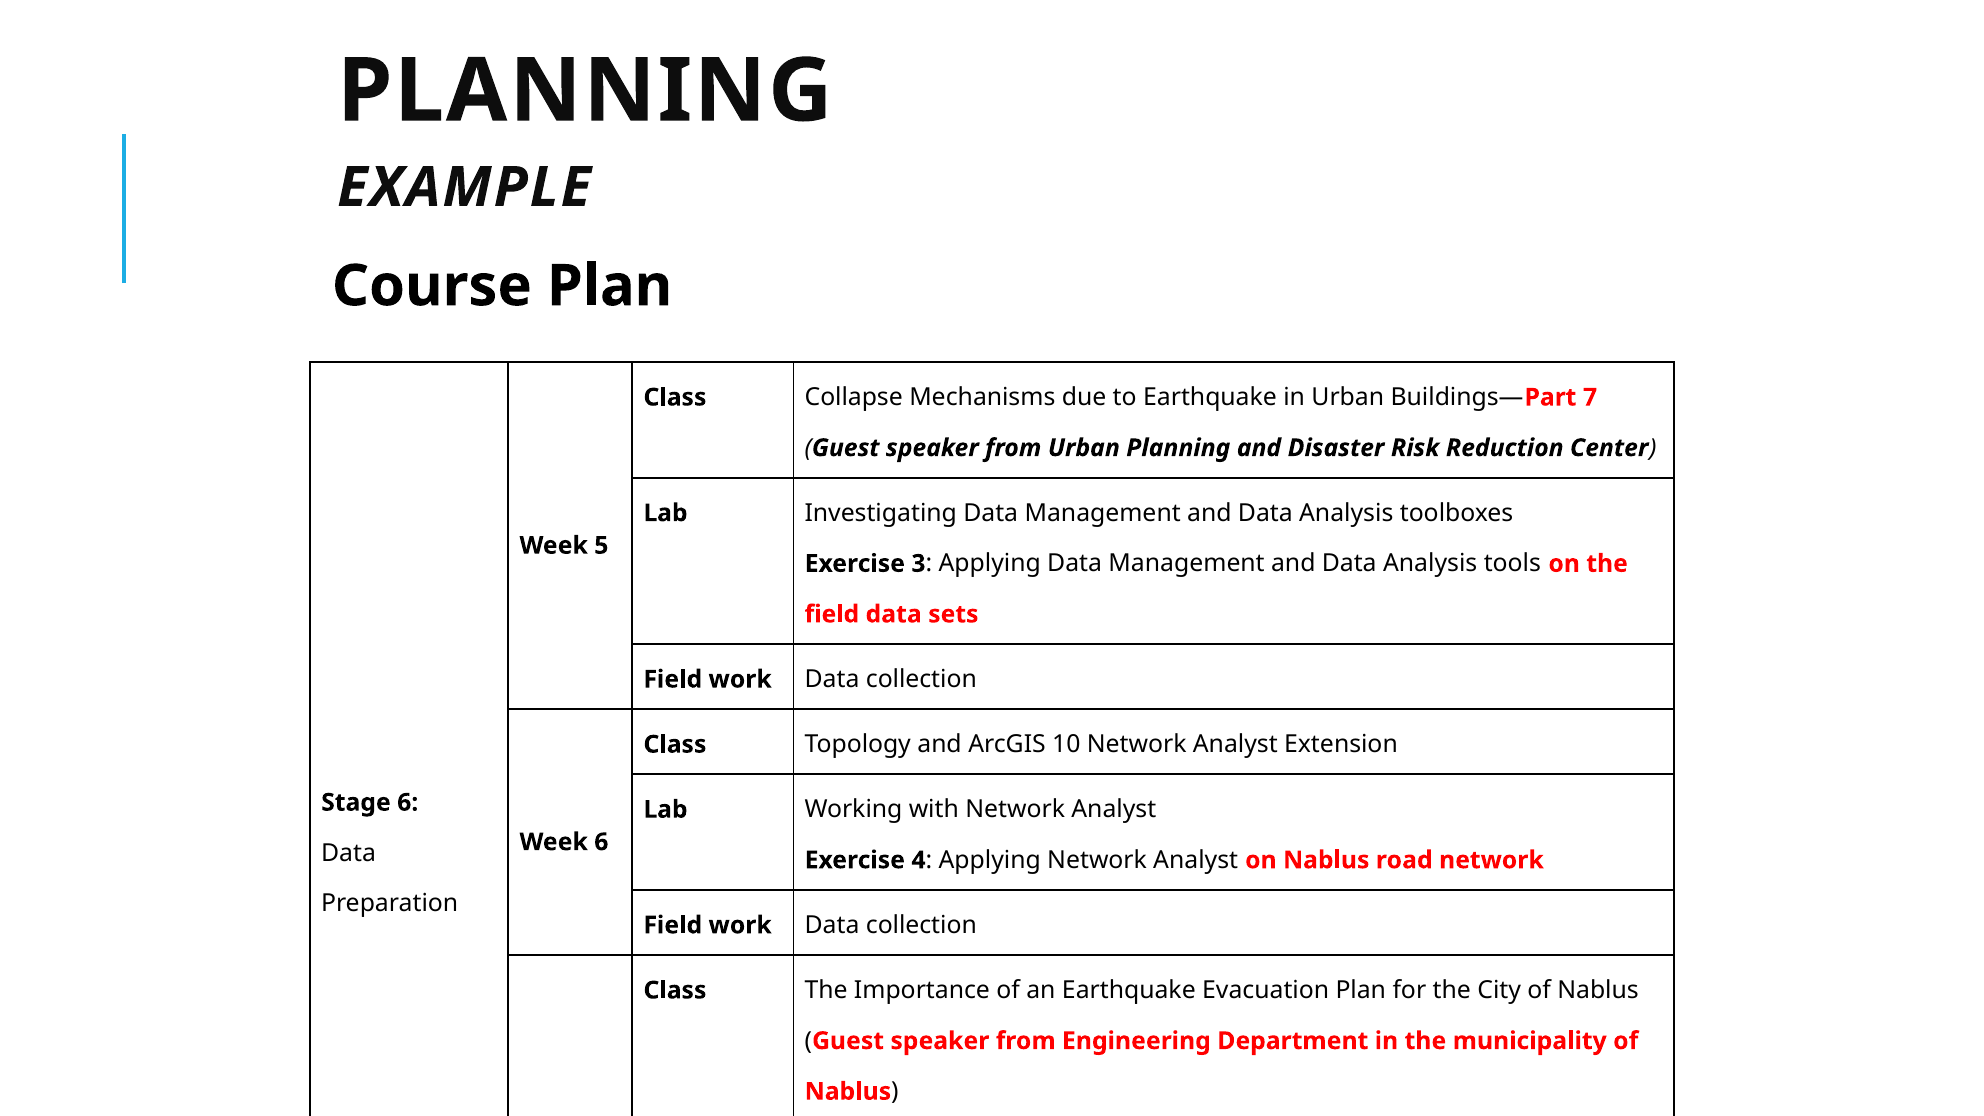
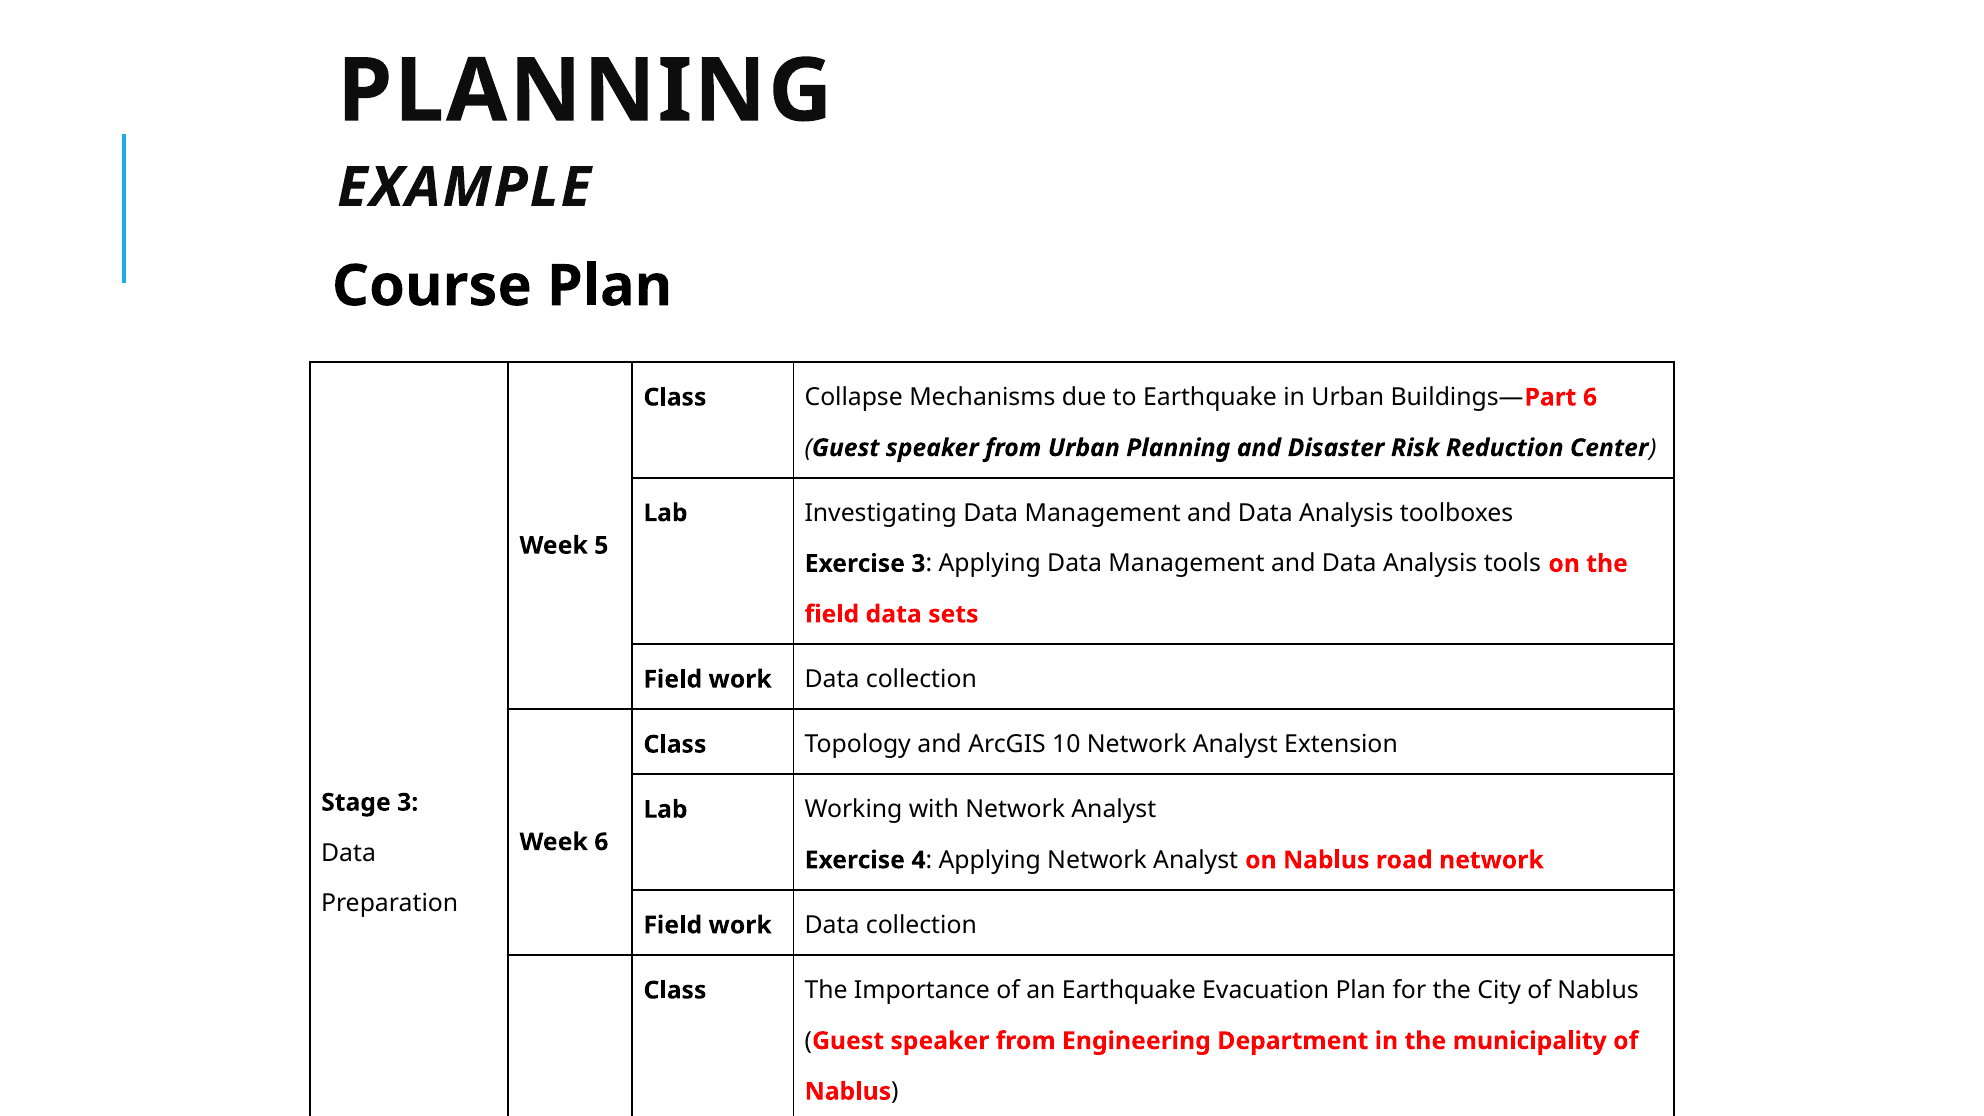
Buildings—Part 7: 7 -> 6 (1590, 397)
Stage 6: 6 -> 3 (408, 802)
